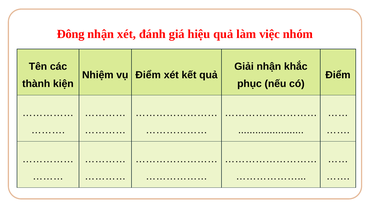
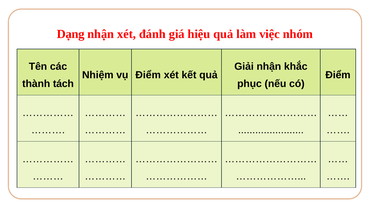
Đông: Đông -> Dạng (71, 34)
kiện: kiện -> tách (63, 84)
